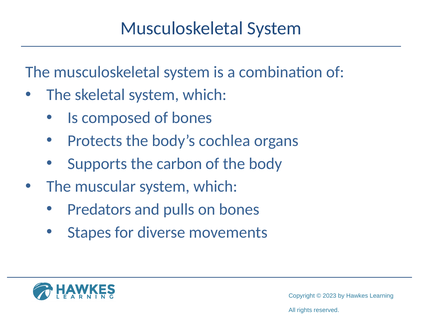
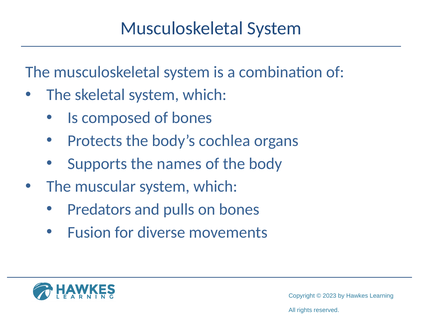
carbon: carbon -> names (179, 164)
Stapes: Stapes -> Fusion (89, 233)
